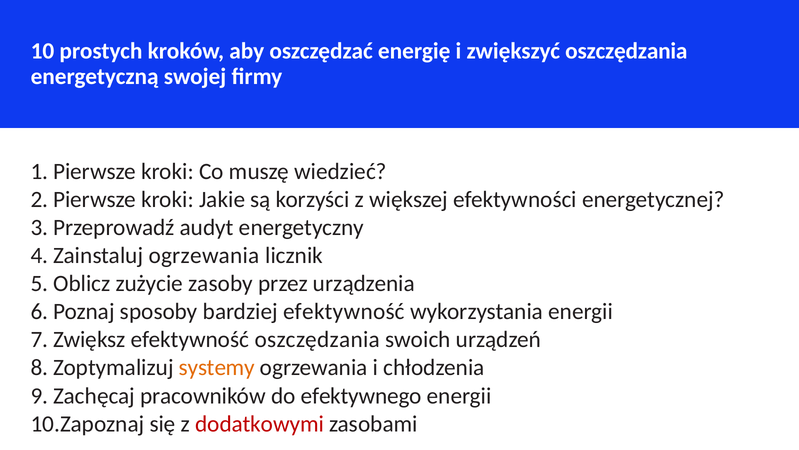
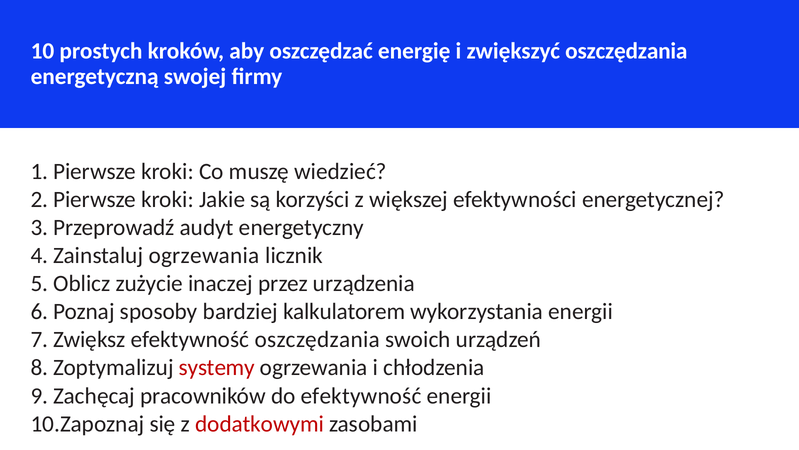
zasoby: zasoby -> inaczej (221, 283)
bardziej efektywność: efektywność -> kalkulatorem (344, 311)
systemy colour: orange -> red (217, 367)
do efektywnego: efektywnego -> efektywność (361, 395)
